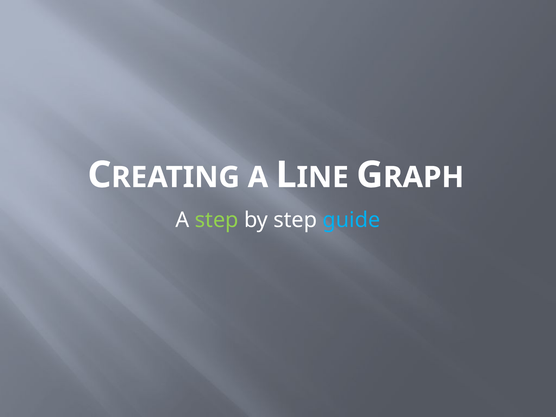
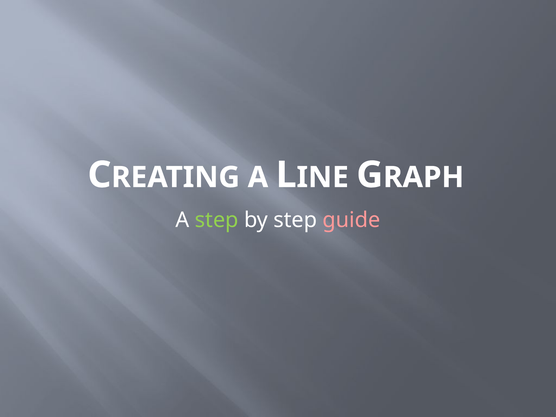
guide colour: light blue -> pink (352, 220)
